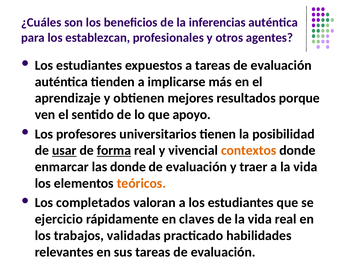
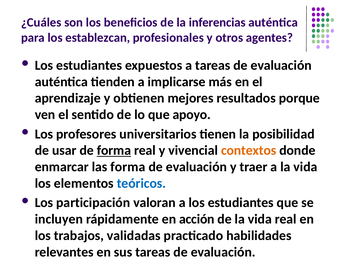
usar underline: present -> none (64, 150)
las donde: donde -> forma (128, 167)
teóricos colour: orange -> blue (141, 183)
completados: completados -> participación (93, 203)
ejercicio: ejercicio -> incluyen (59, 219)
claves: claves -> acción (197, 219)
